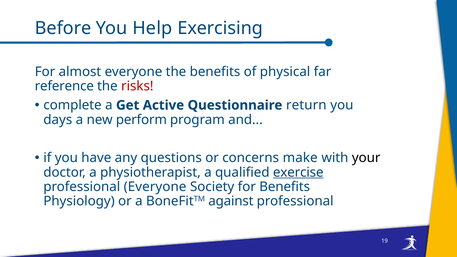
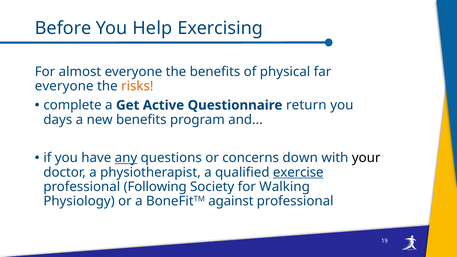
reference: reference -> everyone (64, 86)
risks colour: red -> orange (137, 86)
new perform: perform -> benefits (141, 120)
any underline: none -> present (126, 158)
make: make -> down (300, 158)
professional Everyone: Everyone -> Following (155, 187)
for Benefits: Benefits -> Walking (285, 187)
